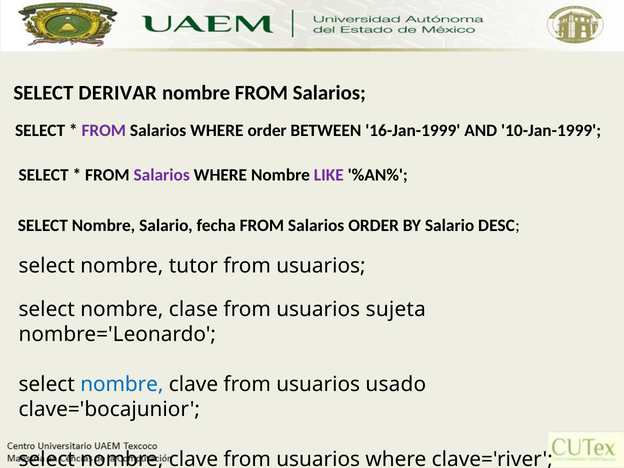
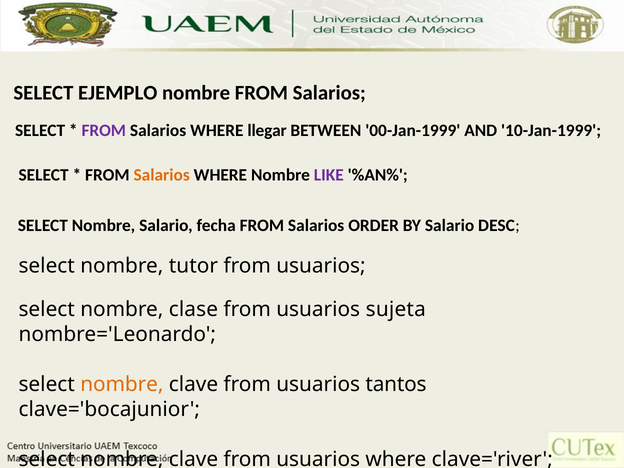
DERIVAR: DERIVAR -> EJEMPLO (118, 93)
WHERE order: order -> llegar (267, 131)
16-Jan-1999: 16-Jan-1999 -> 00-Jan-1999 (413, 131)
Salarios colour: purple -> orange (162, 175)
nombre colour: blue -> orange (122, 384)
usado: usado -> tantos (396, 384)
